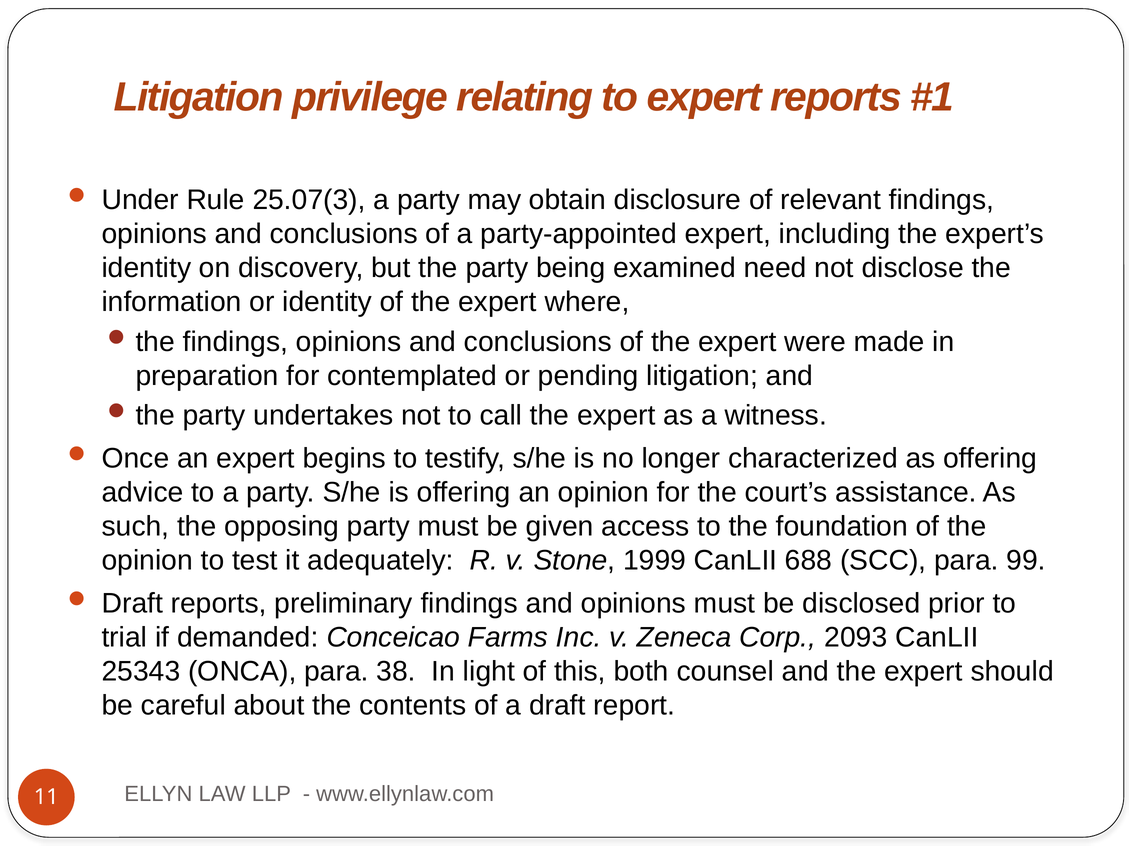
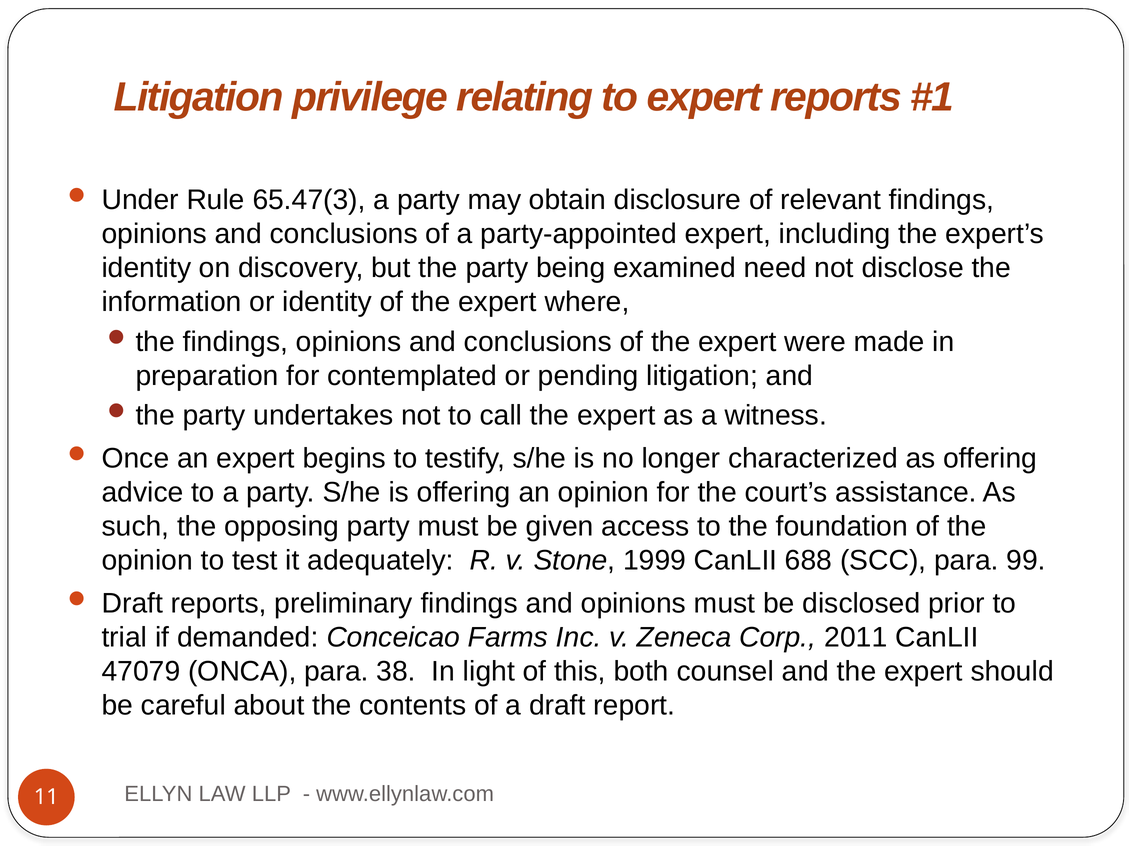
25.07(3: 25.07(3 -> 65.47(3 (309, 200)
2093: 2093 -> 2011 (856, 638)
25343: 25343 -> 47079 (141, 671)
